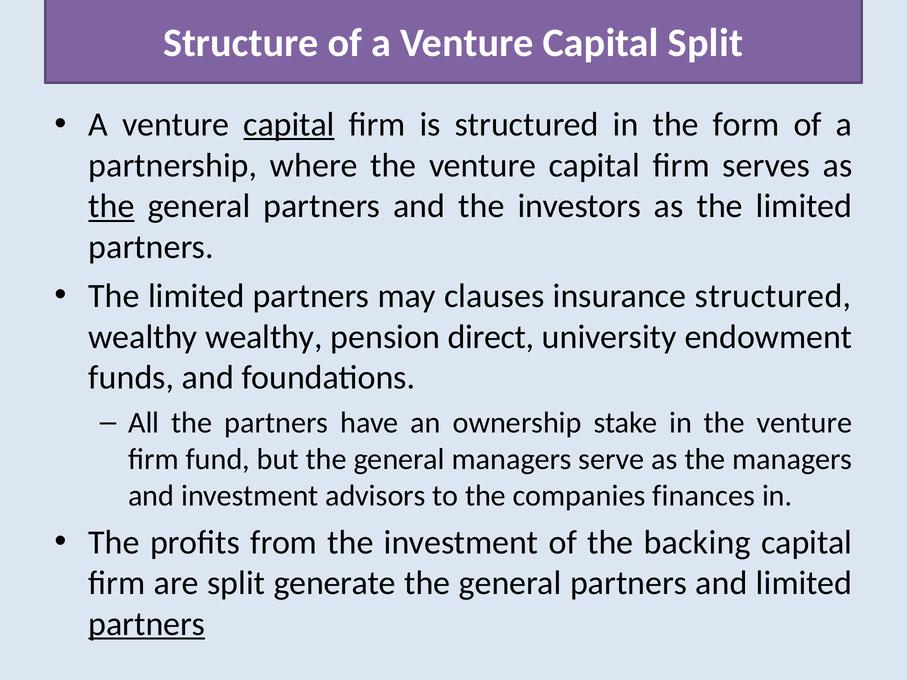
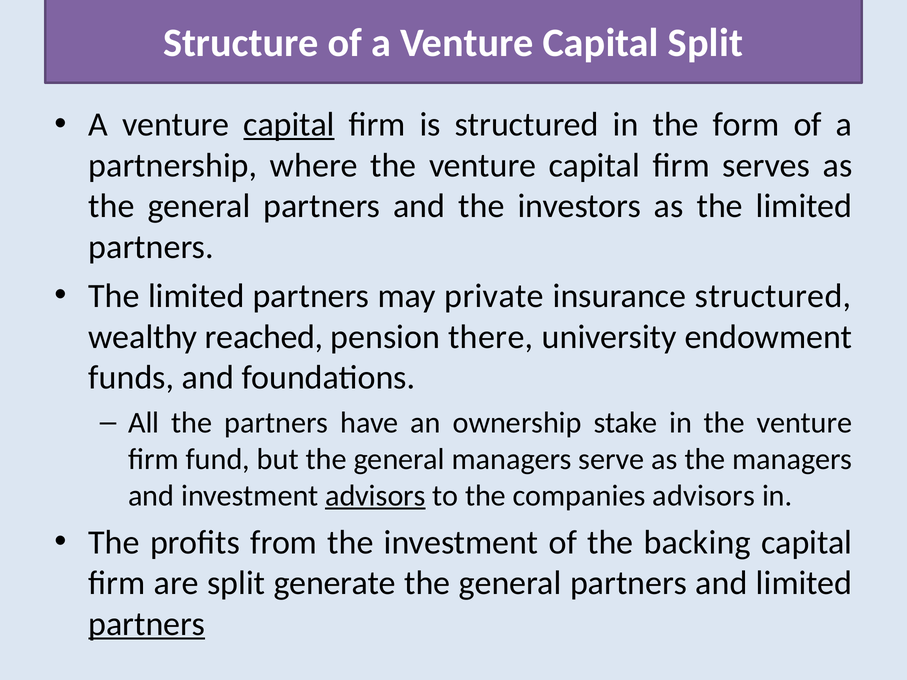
the underline: present -> none (112, 206)
clauses: clauses -> private (494, 296)
wealthy wealthy: wealthy -> reached (264, 337)
direct: direct -> there (491, 337)
advisors underline: none -> present (375, 496)
companies finances: finances -> advisors (704, 496)
